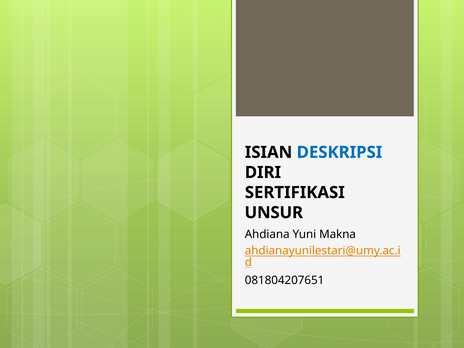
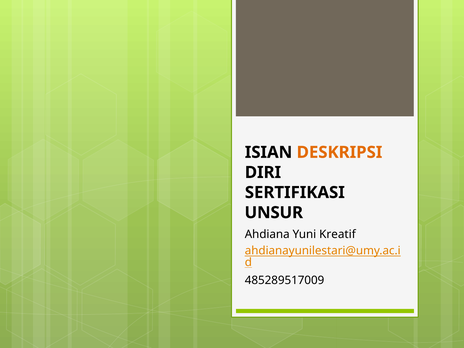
DESKRIPSI colour: blue -> orange (339, 152)
Makna: Makna -> Kreatif (338, 234)
081804207651: 081804207651 -> 485289517009 (285, 280)
